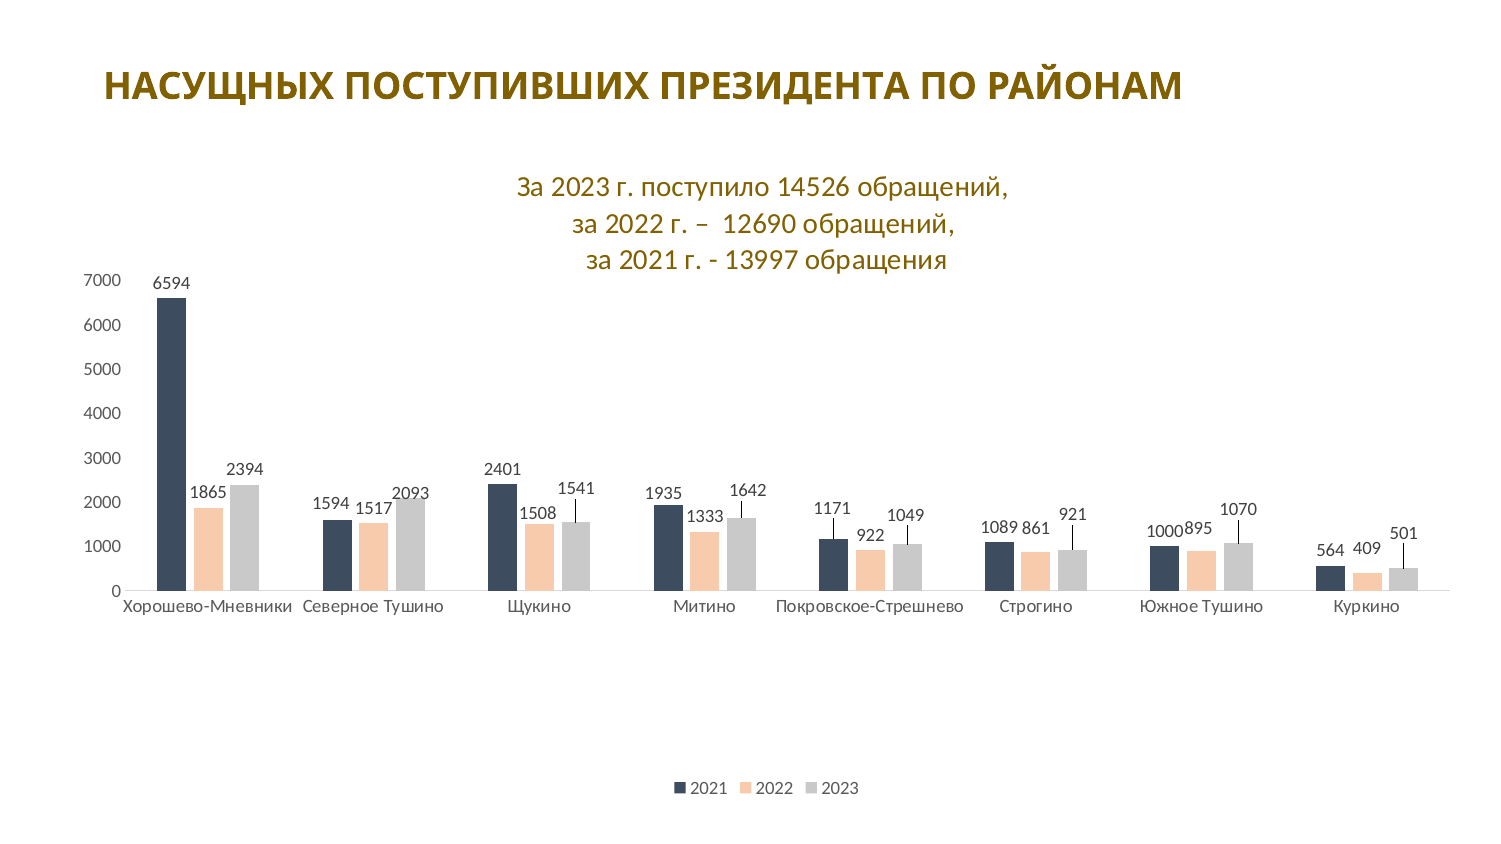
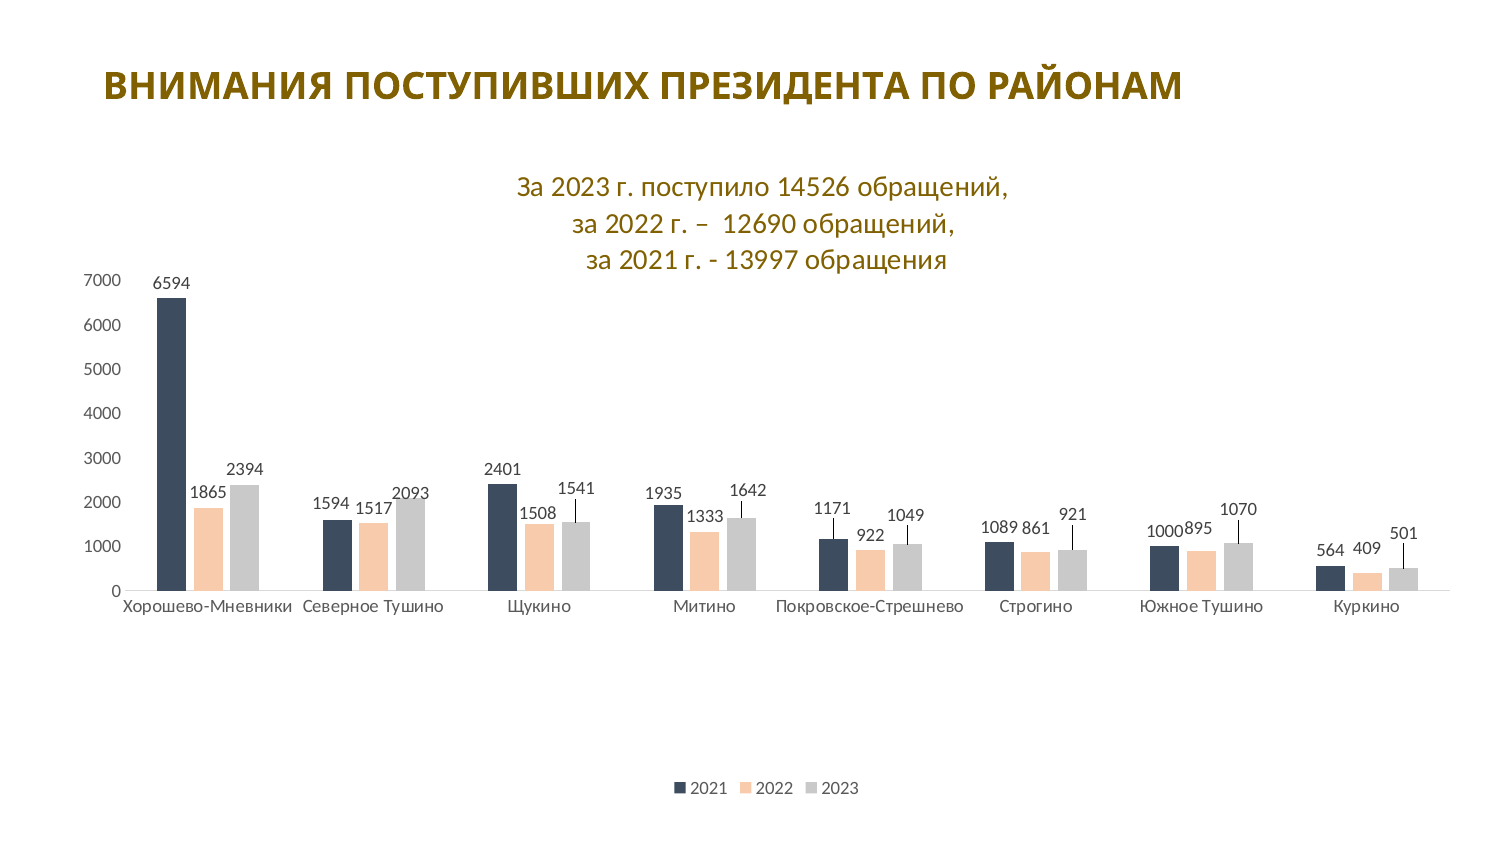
НАСУЩНЫХ: НАСУЩНЫХ -> ВНИМАНИЯ (218, 87)
